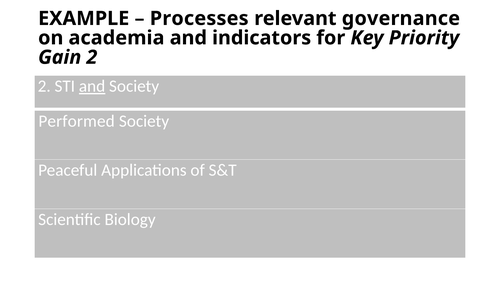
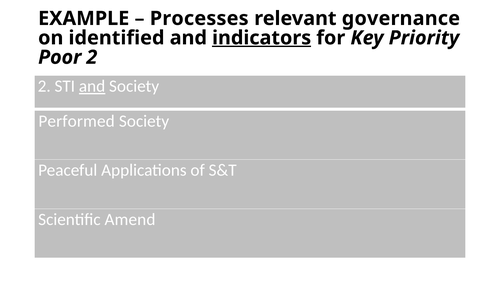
academia: academia -> identified (116, 38)
indicators underline: none -> present (262, 38)
Gain: Gain -> Poor (60, 57)
Biology: Biology -> Amend (130, 220)
